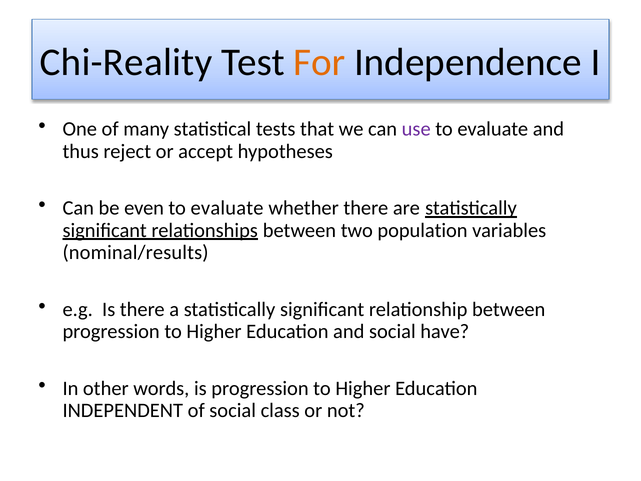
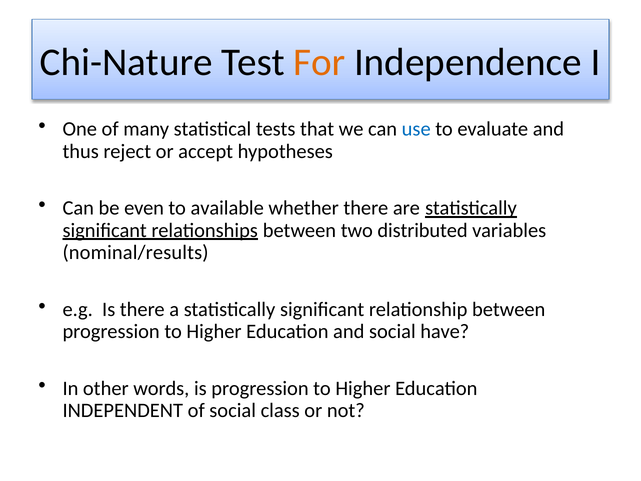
Chi-Reality: Chi-Reality -> Chi-Nature (126, 62)
use colour: purple -> blue (416, 129)
evaluate: evaluate -> available (227, 208)
population: population -> distributed (423, 230)
